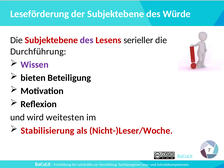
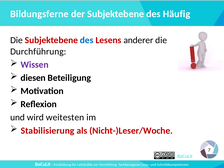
Leseförderung: Leseförderung -> Bildungsferne (39, 14)
Würde: Würde -> Häufig (177, 14)
des colour: purple -> blue (87, 40)
serieller: serieller -> anderer (138, 40)
bieten: bieten -> diesen (33, 78)
